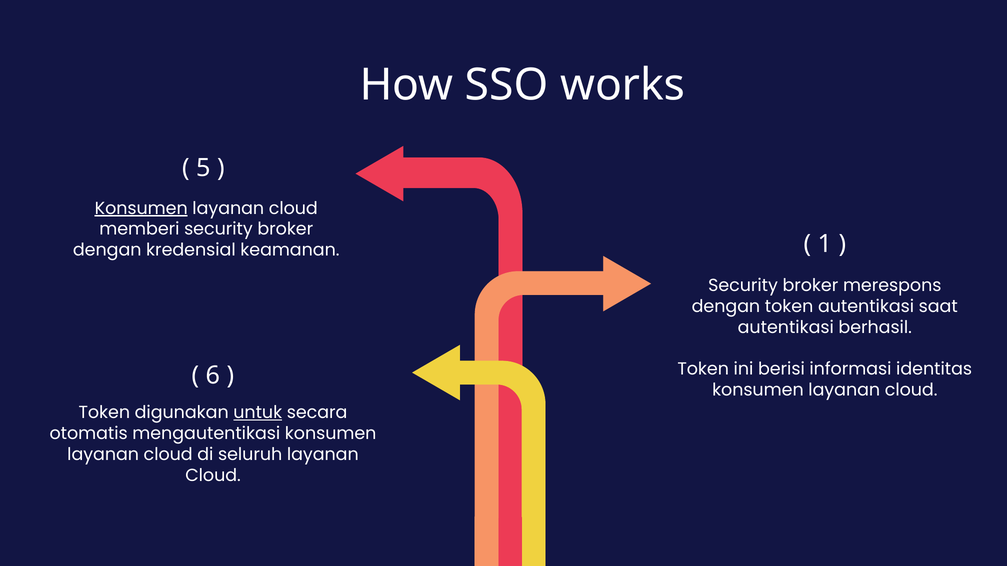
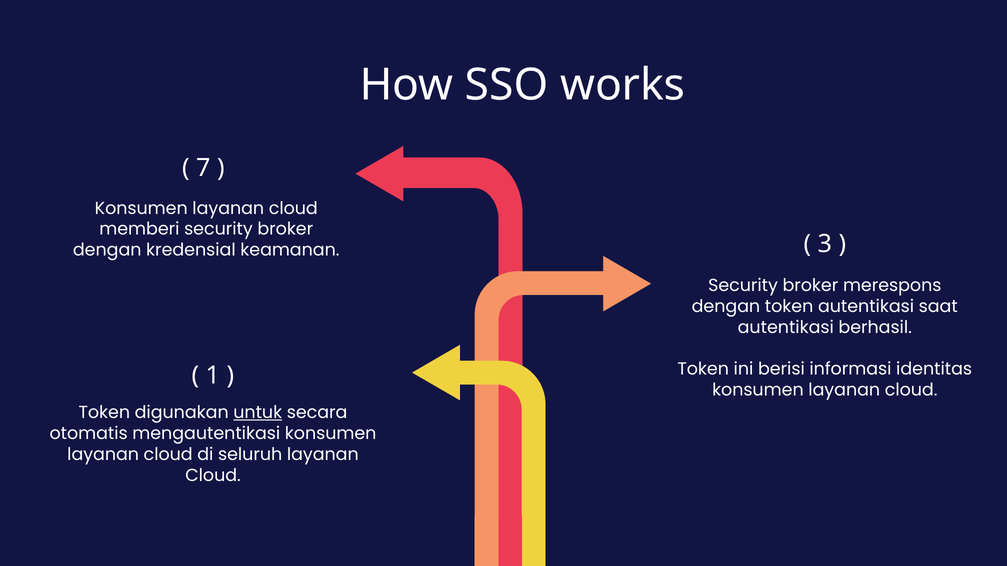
5: 5 -> 7 (203, 168)
Konsumen underline: present -> none (141, 208)
1: 1 -> 3 (825, 244)
6: 6 -> 1 (213, 376)
